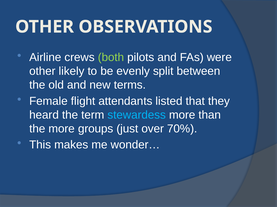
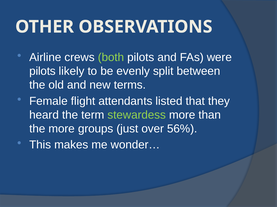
other: other -> pilots (42, 71)
stewardess colour: light blue -> light green (137, 115)
70%: 70% -> 56% (182, 129)
